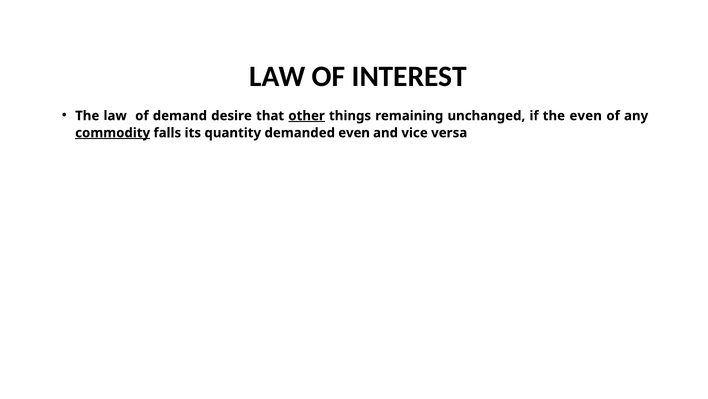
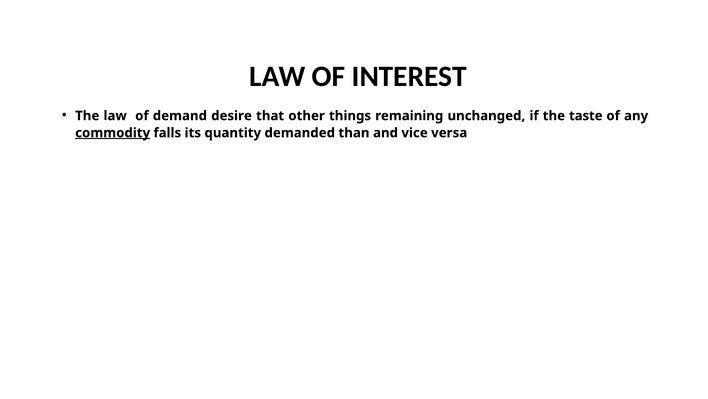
other underline: present -> none (307, 116)
the even: even -> taste (586, 116)
demanded even: even -> than (354, 133)
